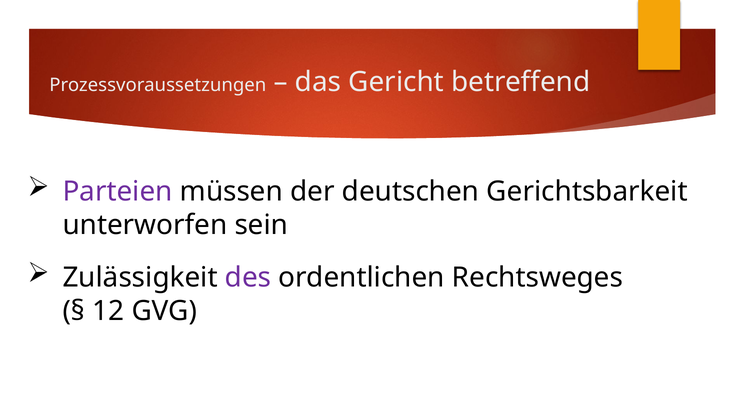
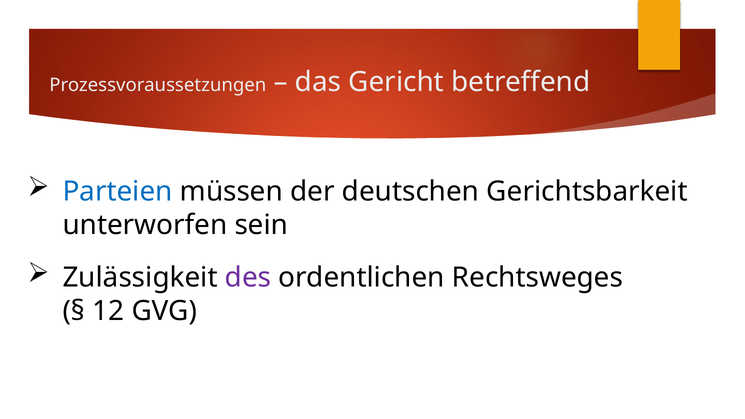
Parteien colour: purple -> blue (118, 192)
